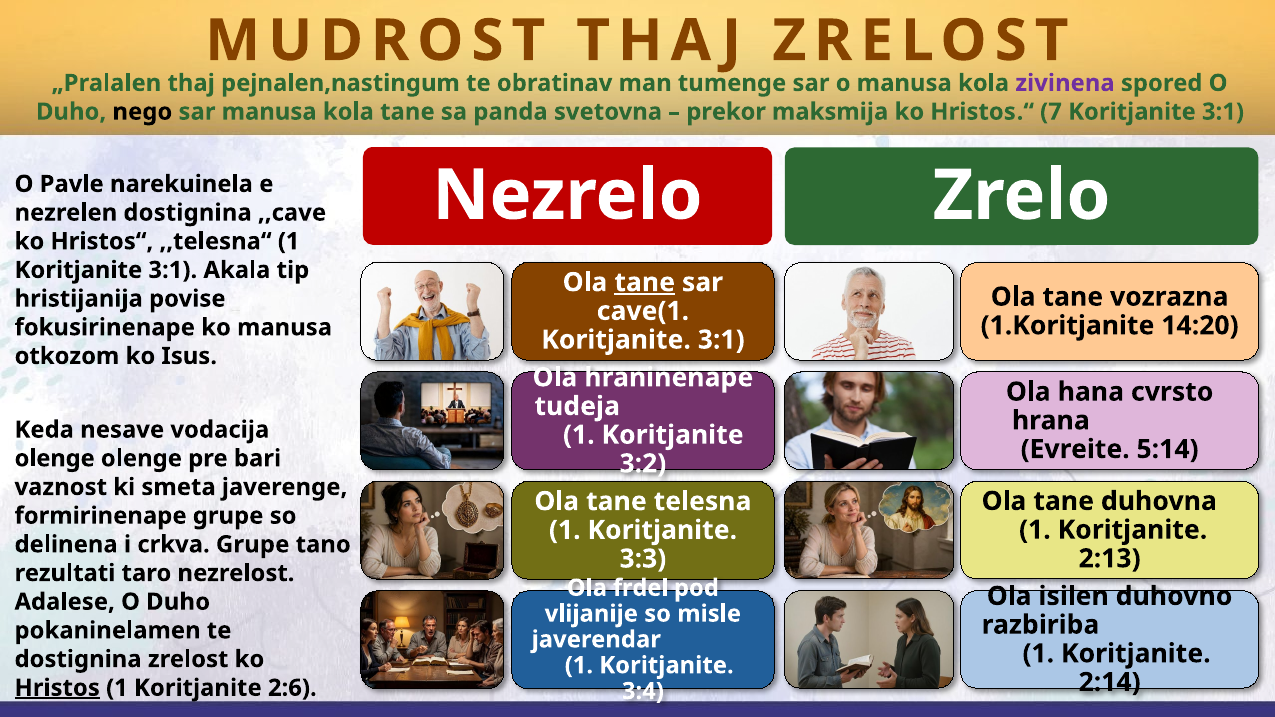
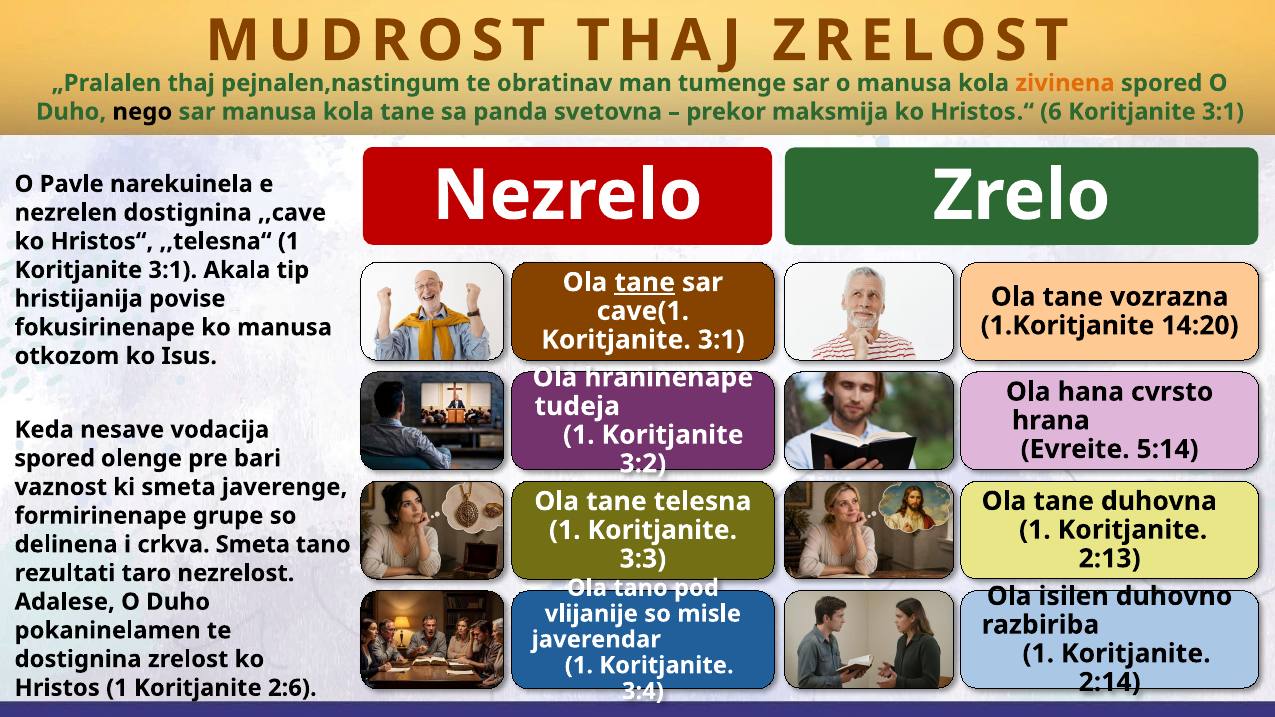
zivinena colour: purple -> orange (1065, 83)
7: 7 -> 6 (1051, 112)
olenge: olenge -> spored (55, 459)
crkva Grupe: Grupe -> Smeta (253, 545)
frdel: frdel -> tano (641, 588)
Hristos underline: present -> none (57, 688)
